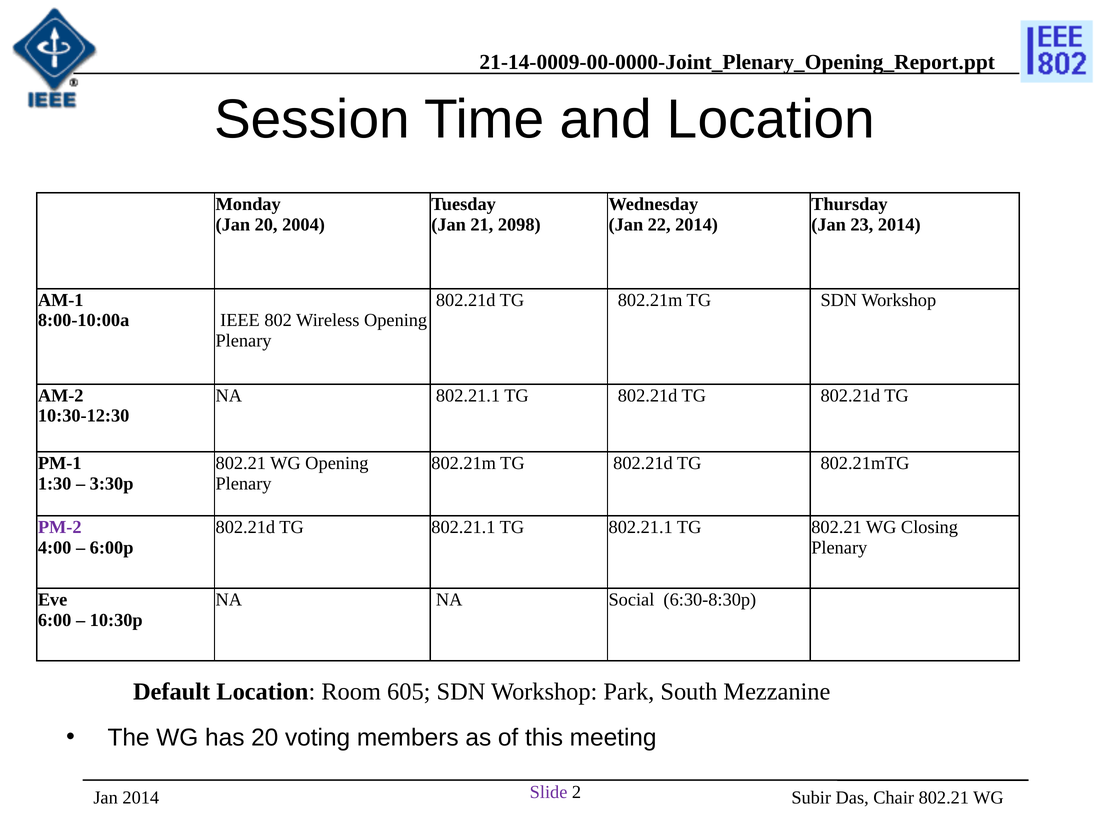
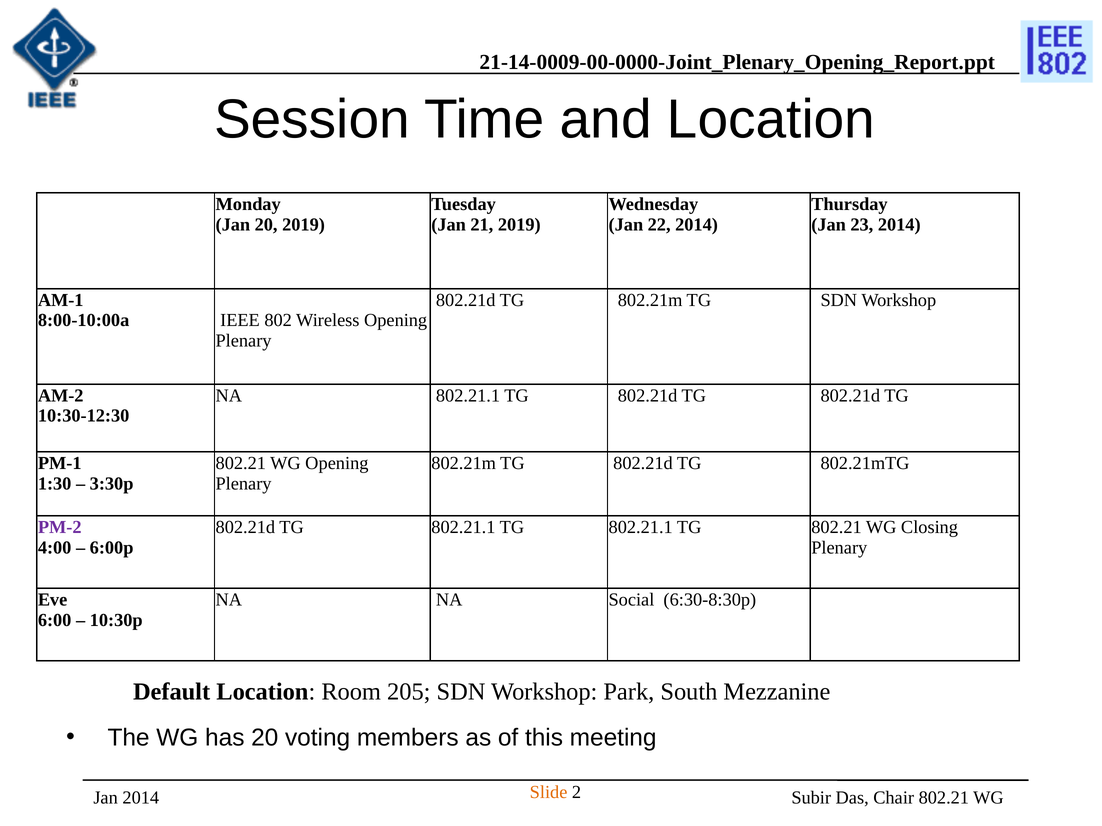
20 2004: 2004 -> 2019 (304, 225)
21 2098: 2098 -> 2019 (519, 225)
605: 605 -> 205 (409, 692)
Slide colour: purple -> orange (549, 793)
